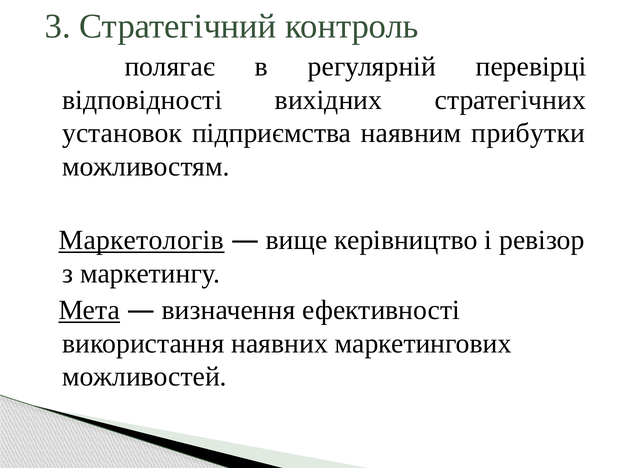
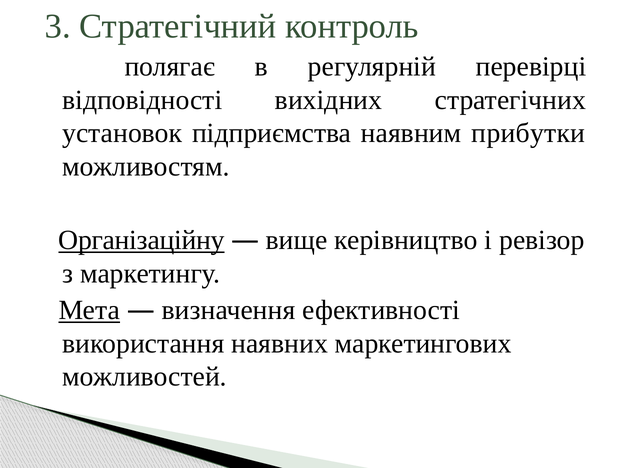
Маркетологів: Маркетологів -> Організаційну (142, 240)
